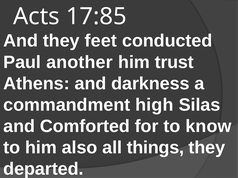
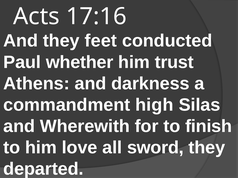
17:85: 17:85 -> 17:16 (96, 17)
another: another -> whether (80, 62)
Comforted: Comforted -> Wherewith (85, 127)
know: know -> finish (209, 127)
also: also -> love (80, 148)
things: things -> sword (155, 148)
